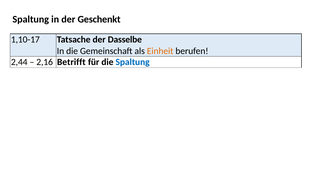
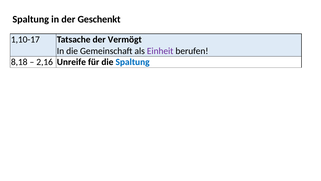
Dasselbe: Dasselbe -> Vermögt (125, 39)
Einheit colour: orange -> purple (160, 51)
2,44: 2,44 -> 8,18 (19, 62)
Betrifft: Betrifft -> Unreife (71, 62)
